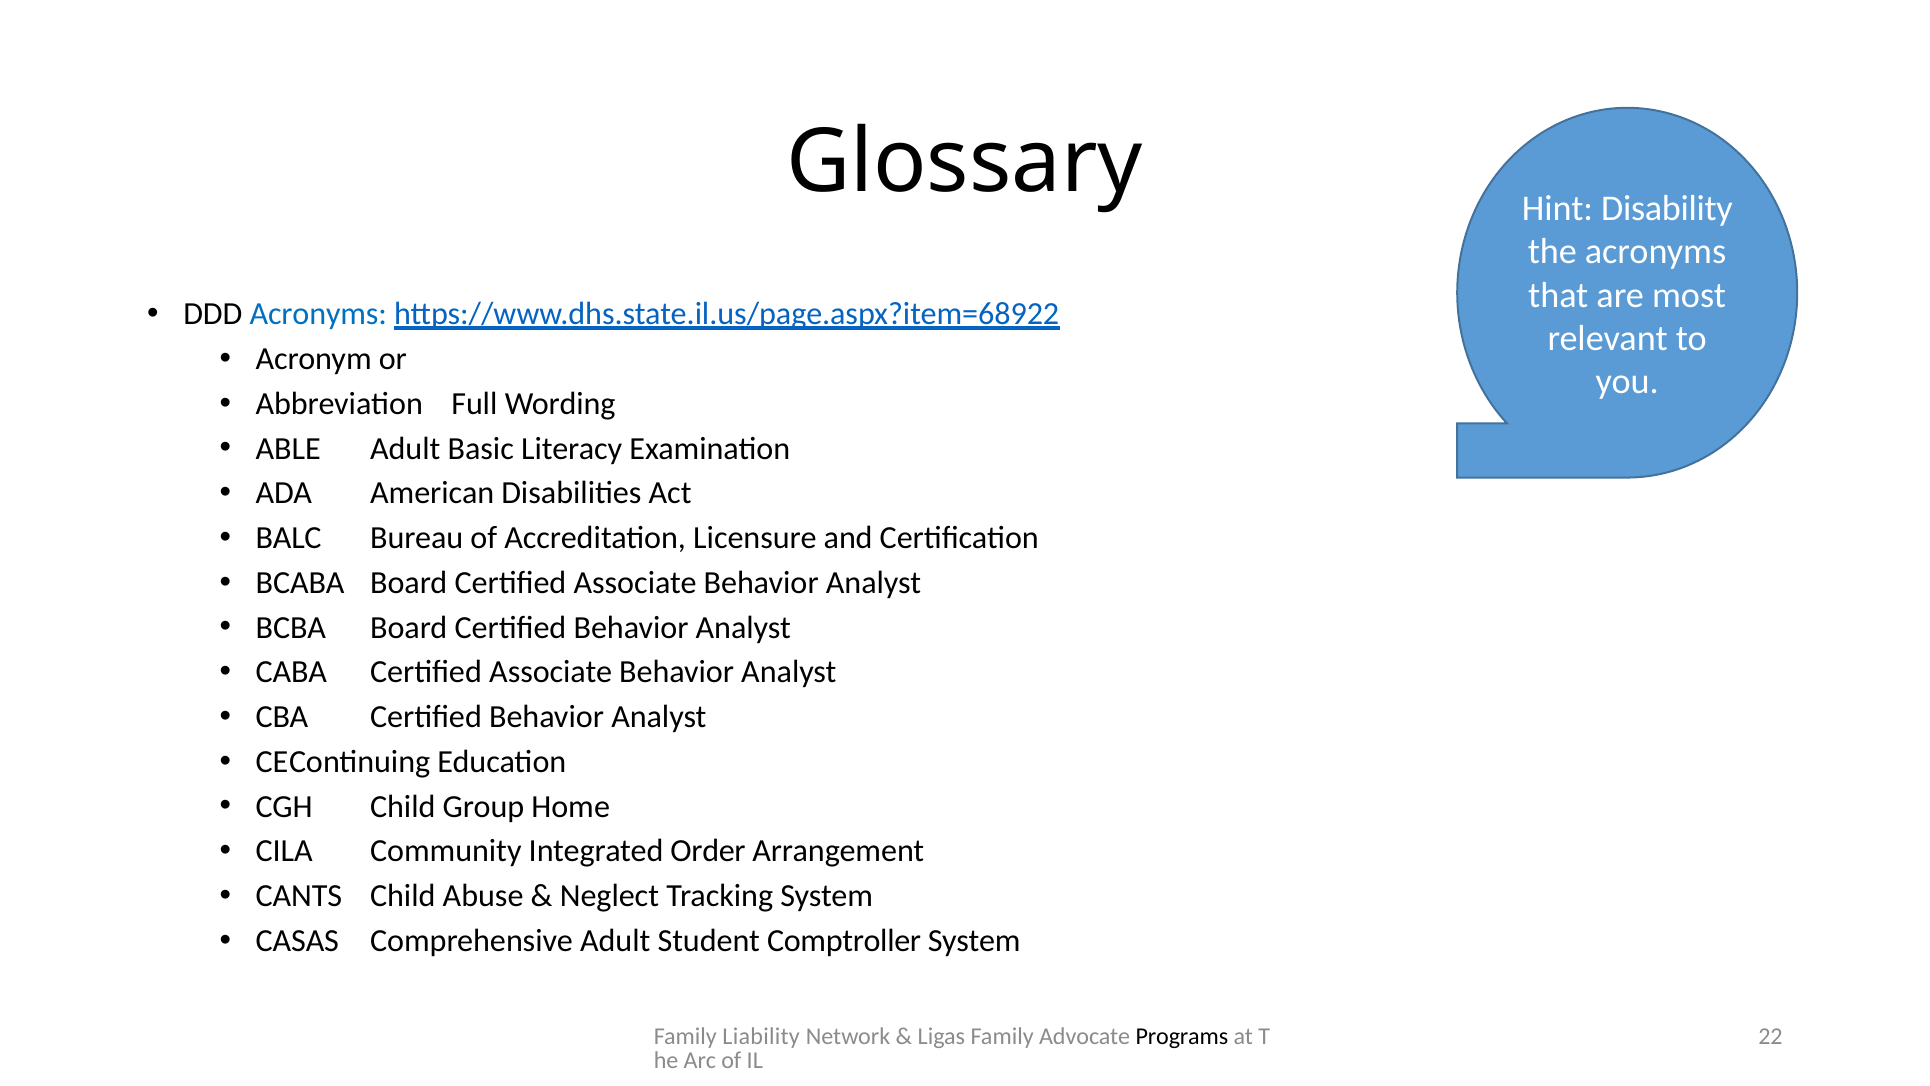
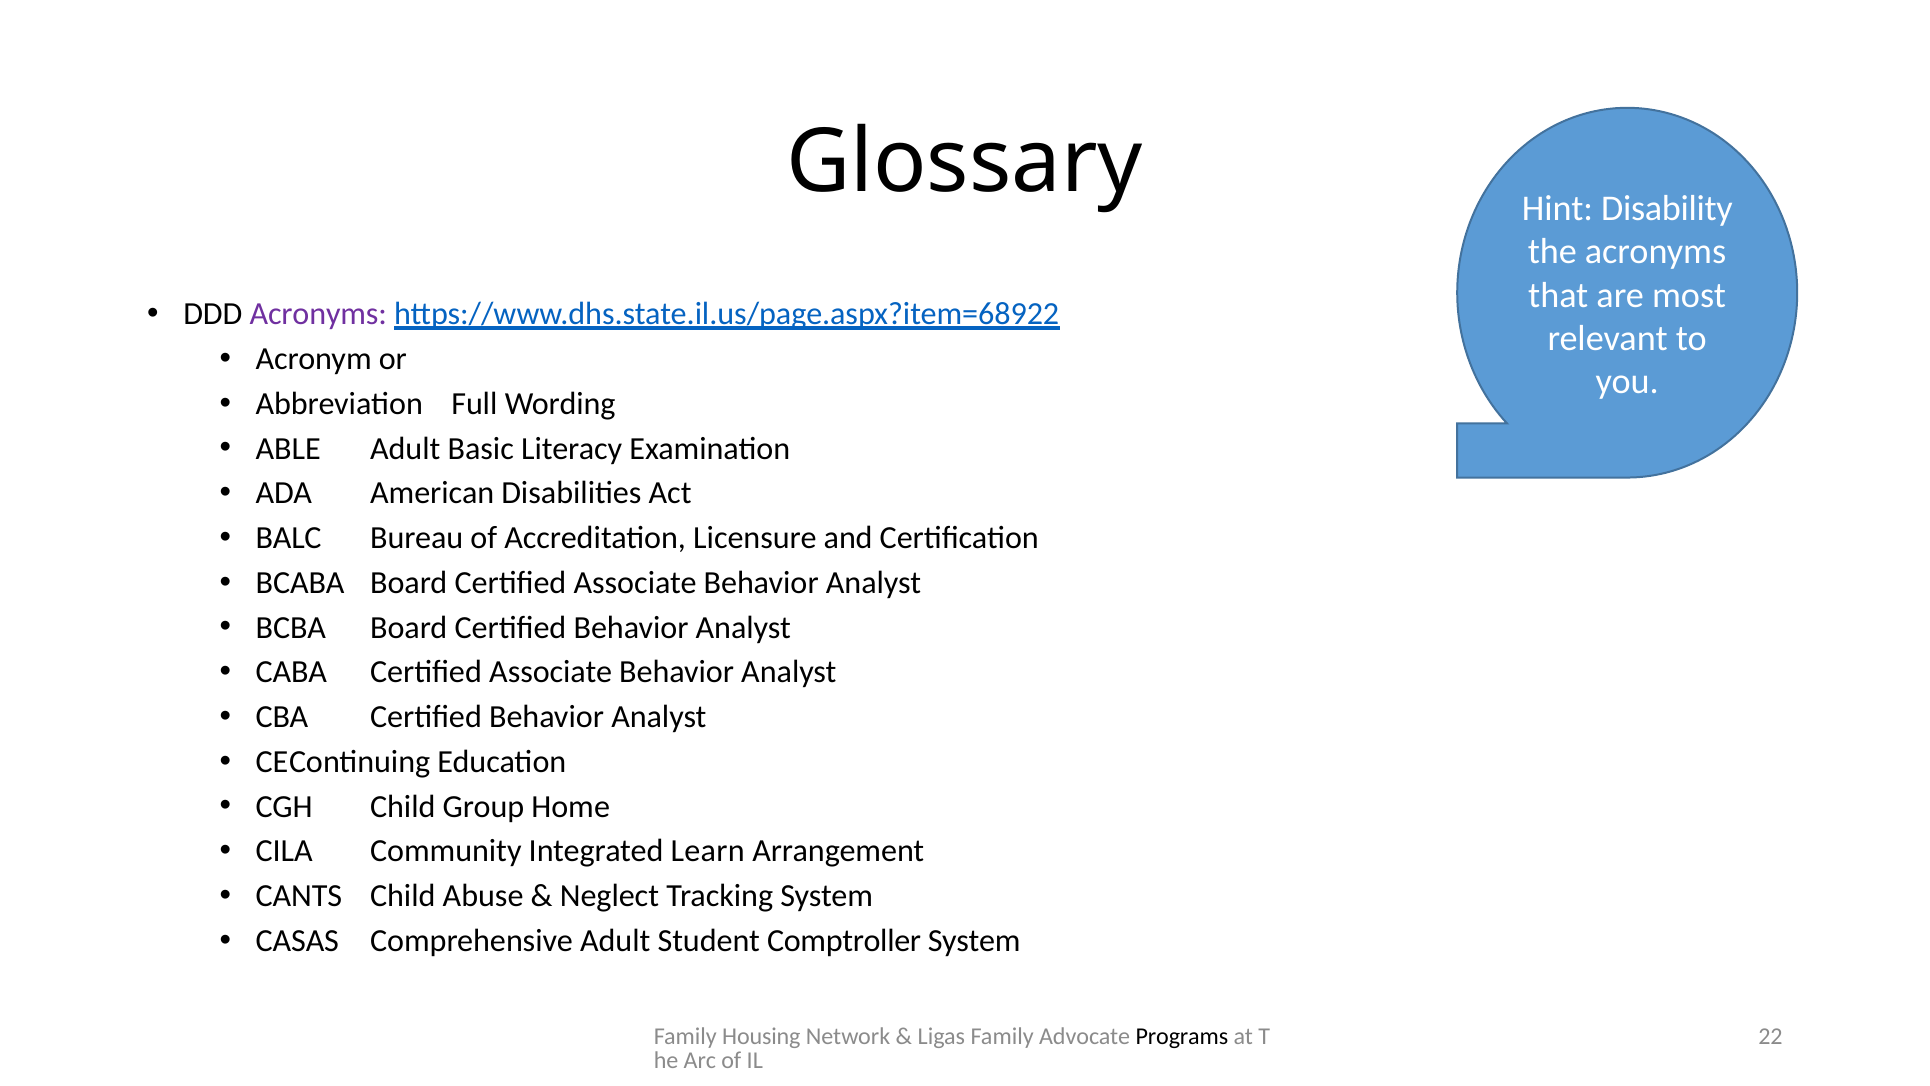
Acronyms colour: blue -> purple (318, 314)
Order: Order -> Learn (708, 851)
Liability: Liability -> Housing (761, 1037)
